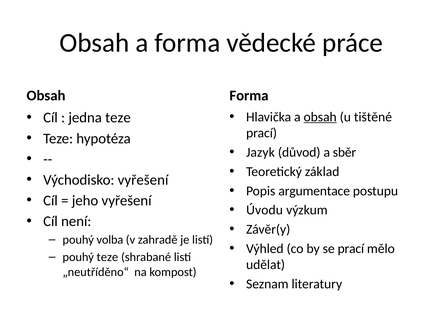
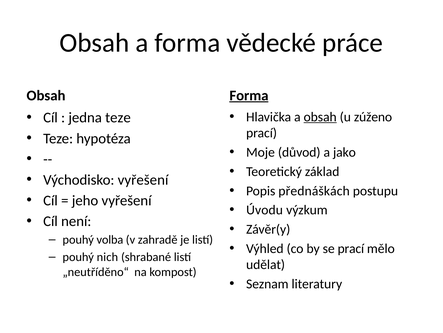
Forma underline: none -> present (249, 95)
tištěné: tištěné -> zúženo (373, 117)
Jazyk: Jazyk -> Moje (260, 152)
sběr: sběr -> jako (344, 152)
argumentace: argumentace -> přednáškách (314, 190)
pouhý teze: teze -> nich (107, 257)
